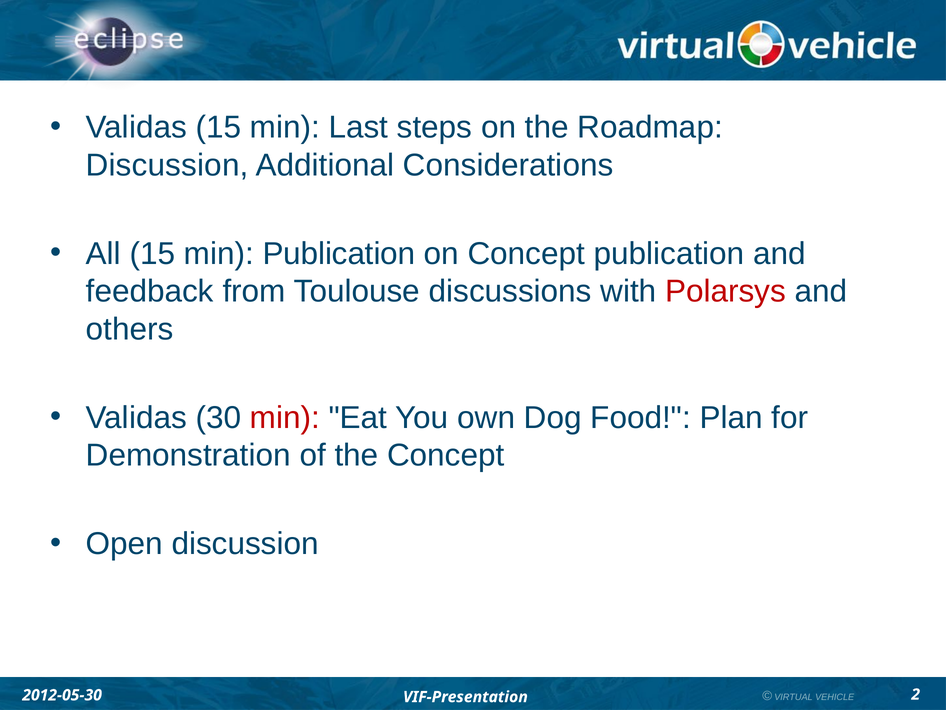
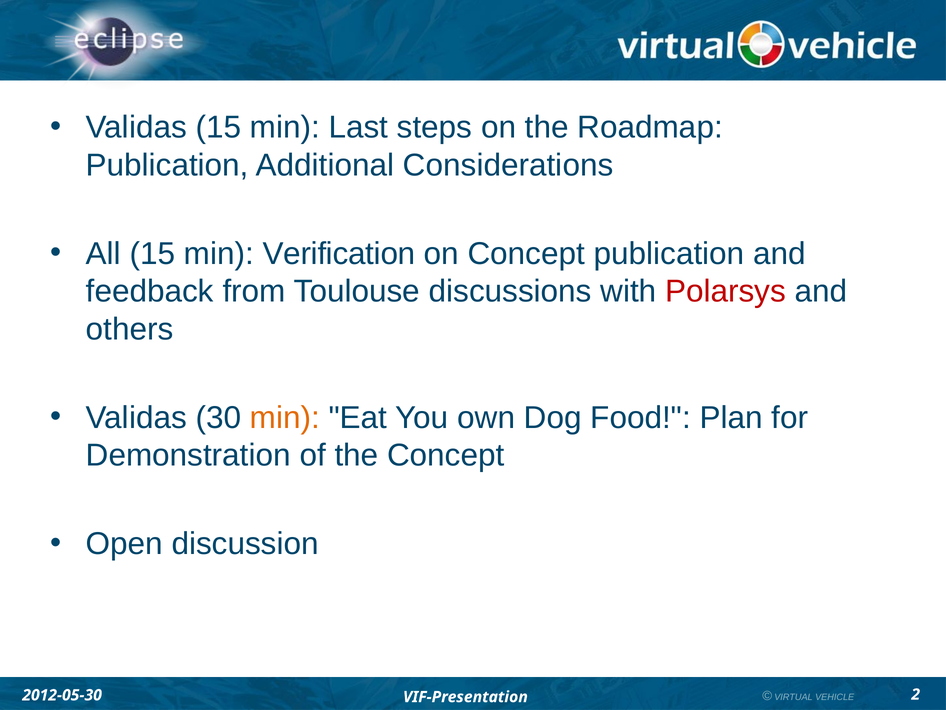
Discussion: Discussion -> Publication (167, 165)
min Publication: Publication -> Verification (339, 253)
min colour: red -> orange (285, 417)
